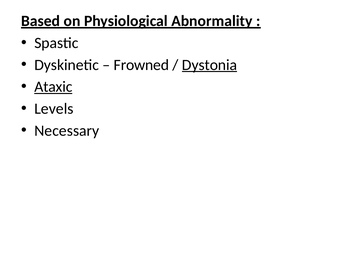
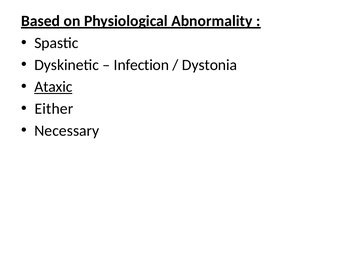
Frowned: Frowned -> Infection (141, 65)
Dystonia underline: present -> none (210, 65)
Levels: Levels -> Either (54, 109)
